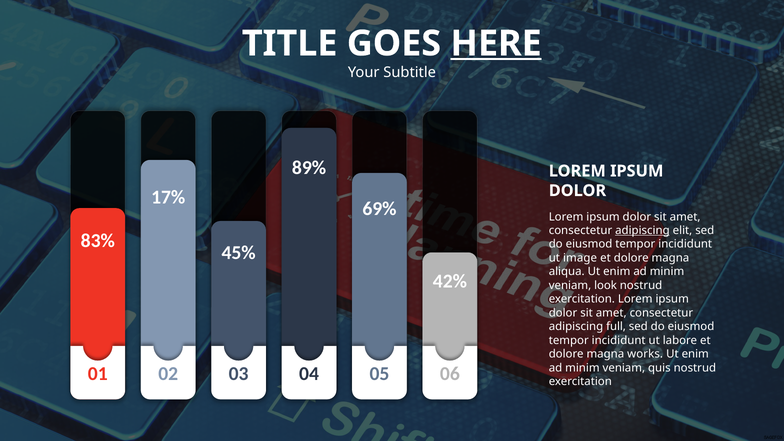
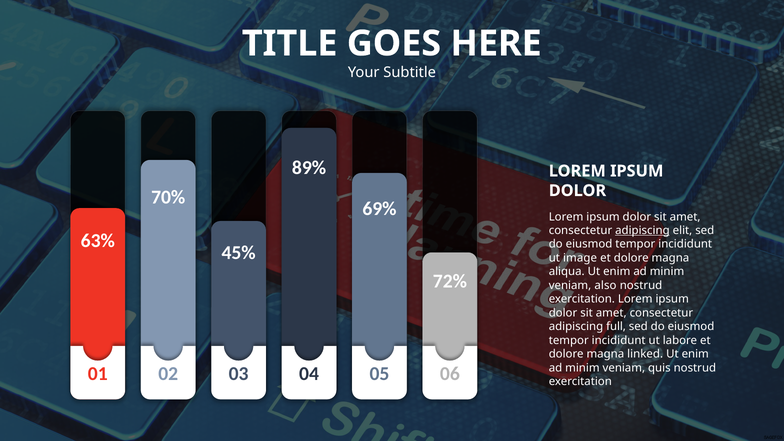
HERE underline: present -> none (496, 44)
17%: 17% -> 70% (168, 197)
83%: 83% -> 63% (98, 241)
42%: 42% -> 72% (450, 281)
look: look -> also (605, 285)
works: works -> linked (645, 354)
